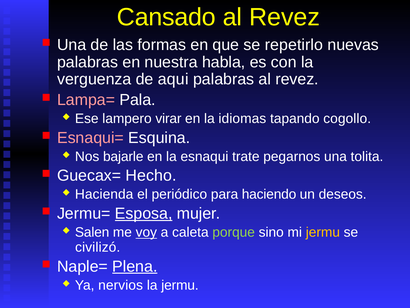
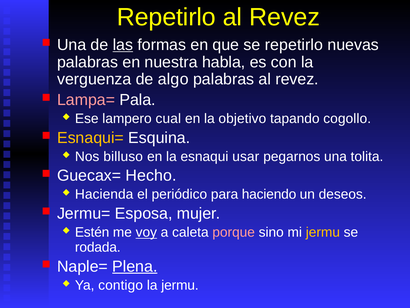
Cansado: Cansado -> Repetirlo (166, 17)
las underline: none -> present (123, 45)
aqui: aqui -> algo (173, 79)
virar: virar -> cual (168, 118)
idiomas: idiomas -> objetivo (242, 118)
Esnaqui= colour: pink -> yellow (90, 138)
bajarle: bajarle -> billuso (123, 156)
trate: trate -> usar (246, 156)
Esposa underline: present -> none (144, 213)
Salen: Salen -> Estén (92, 232)
porque colour: light green -> pink (234, 232)
civilizó: civilizó -> rodada (98, 247)
nervios: nervios -> contigo (121, 285)
